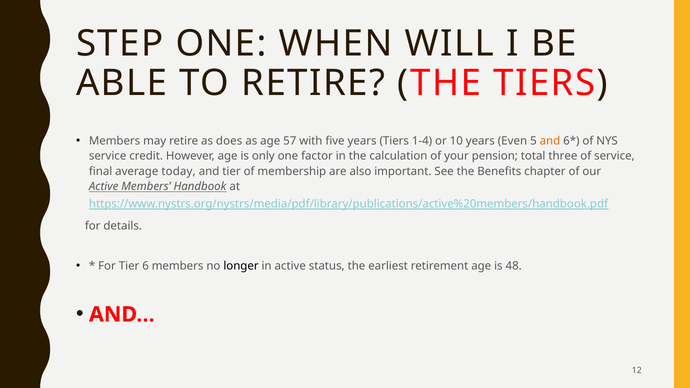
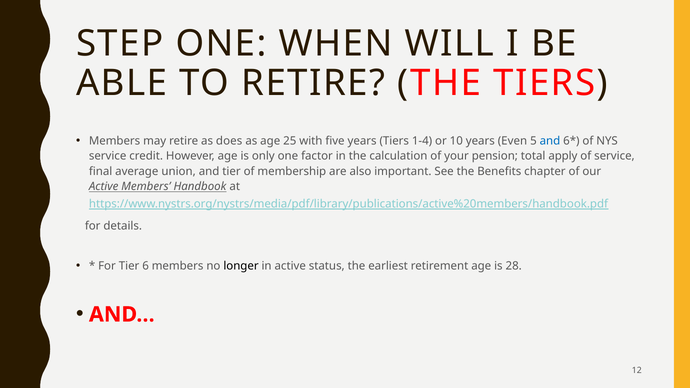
57: 57 -> 25 (290, 141)
and colour: orange -> blue (550, 141)
three: three -> apply (563, 156)
today: today -> union (179, 171)
48: 48 -> 28 (514, 266)
